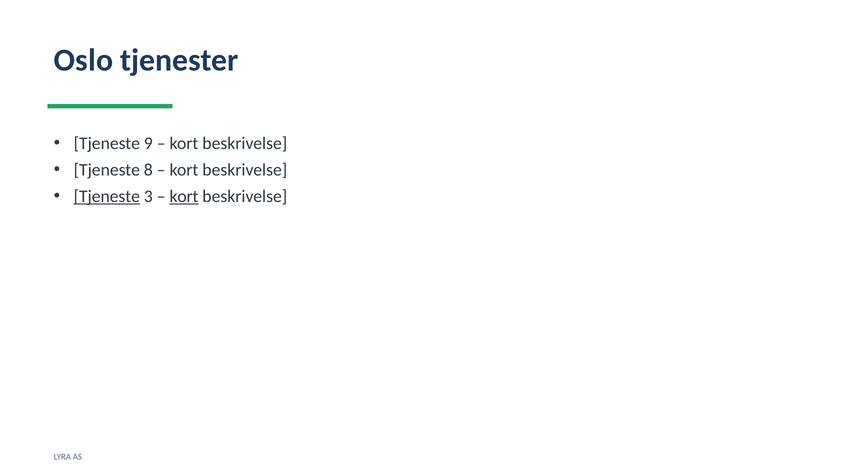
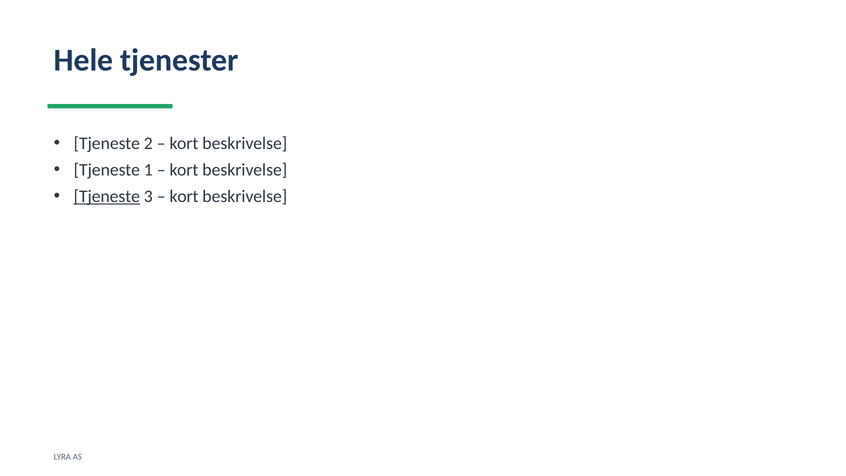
Oslo: Oslo -> Hele (84, 60)
9: 9 -> 2 (148, 143)
8: 8 -> 1 (148, 170)
kort underline: present -> none (184, 196)
